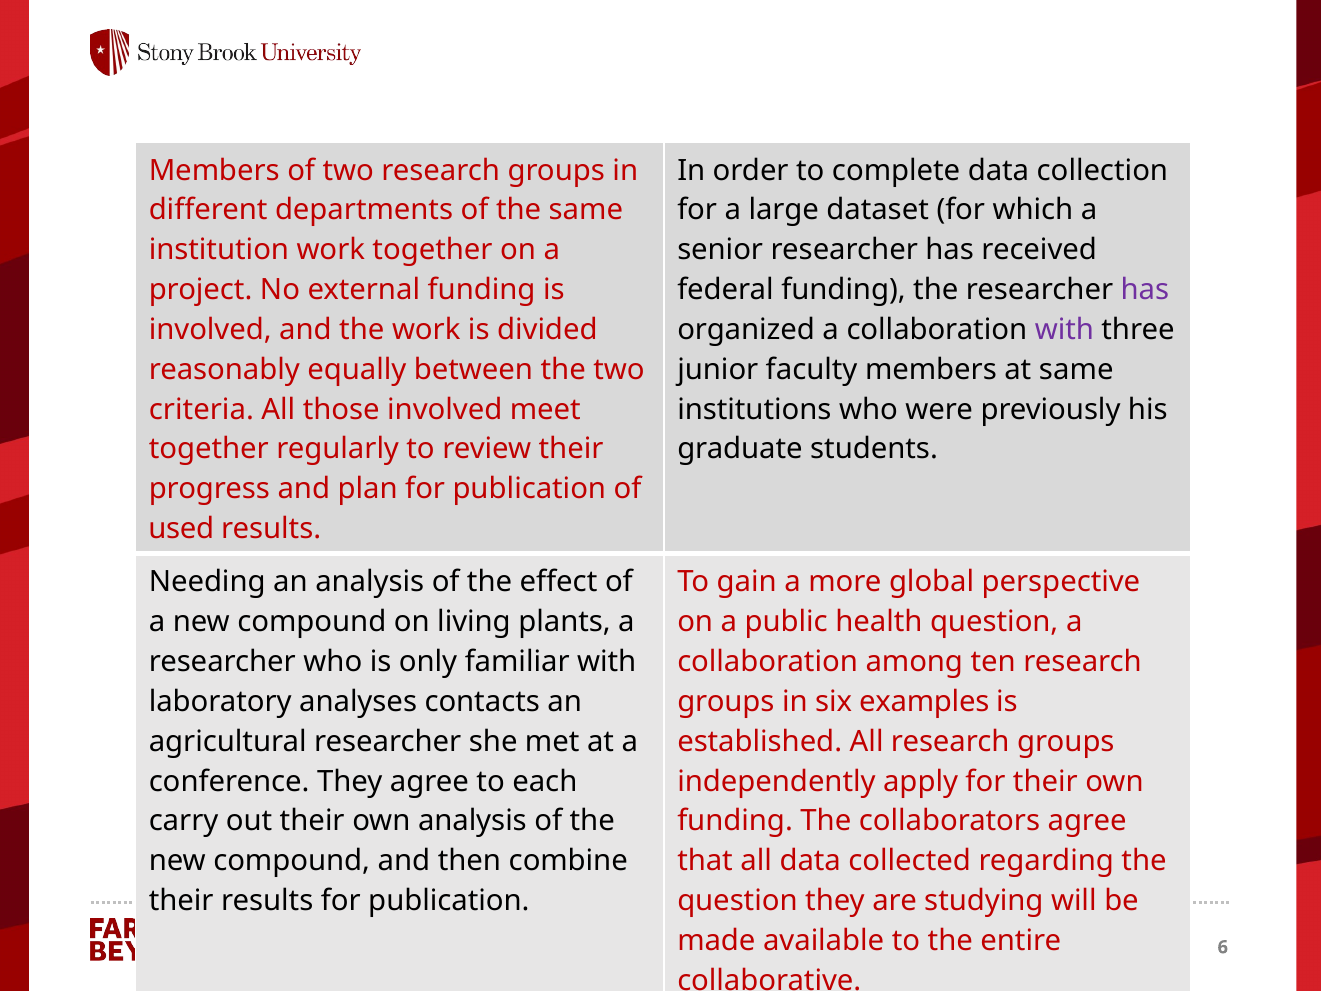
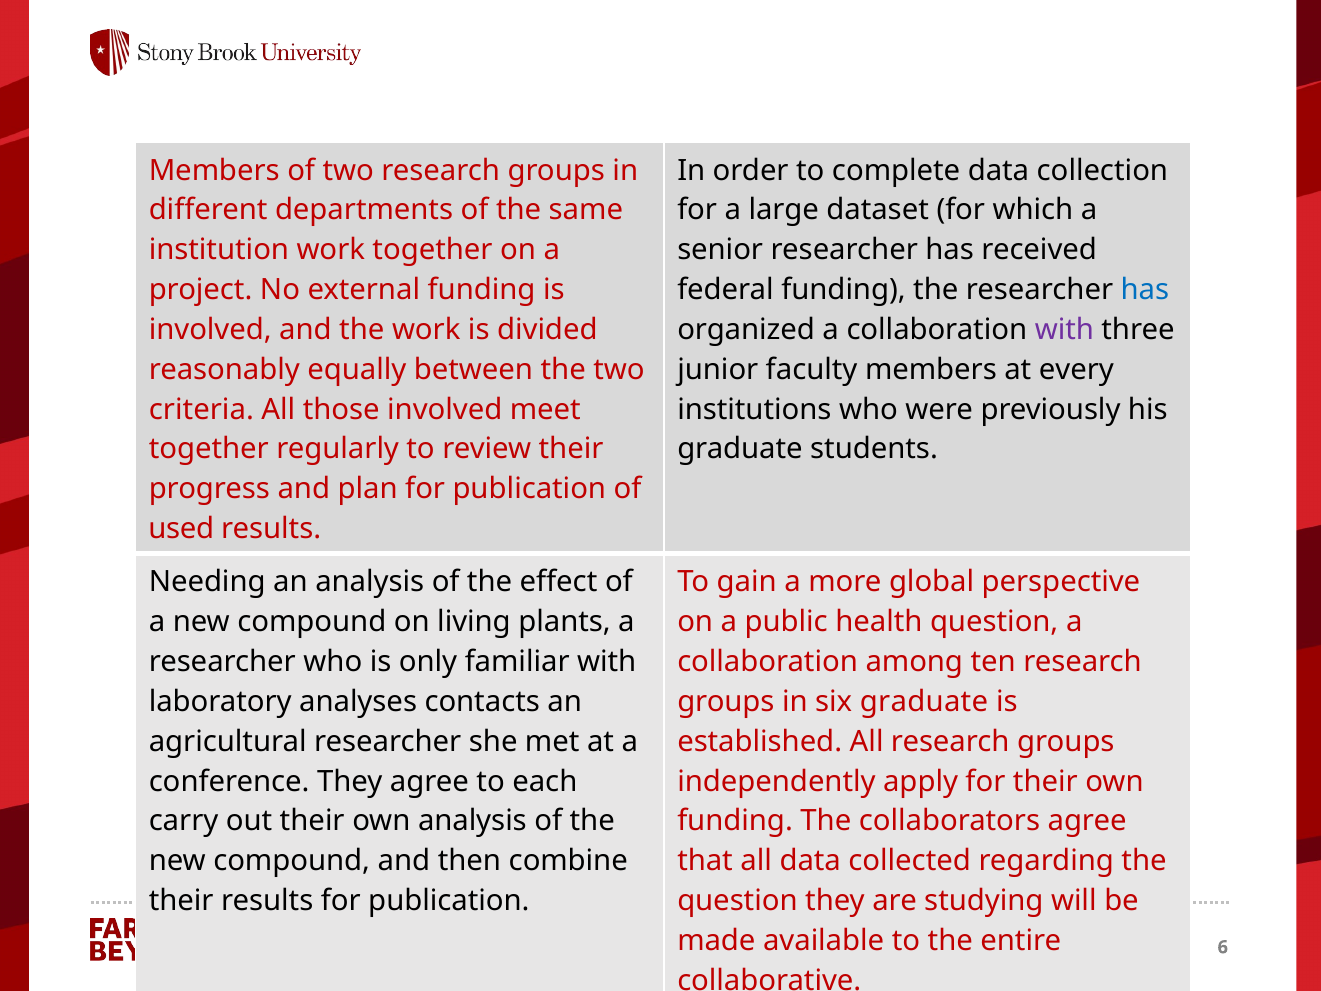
has colour: purple -> blue (1145, 290)
at same: same -> every (1076, 370)
six examples: examples -> graduate (924, 701)
